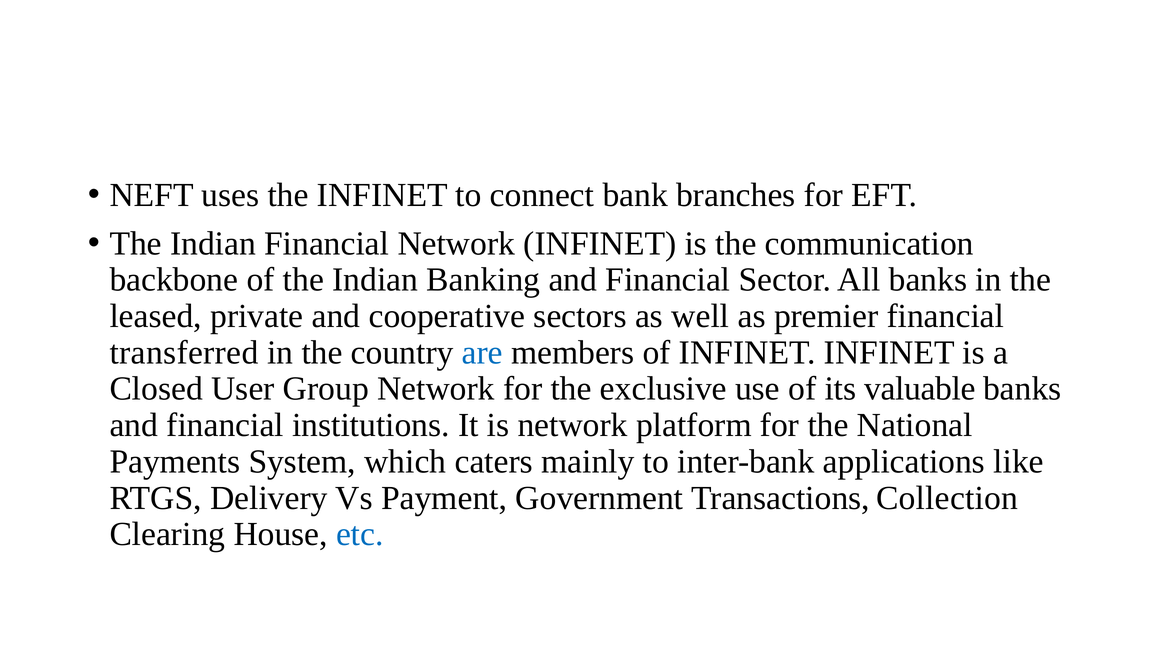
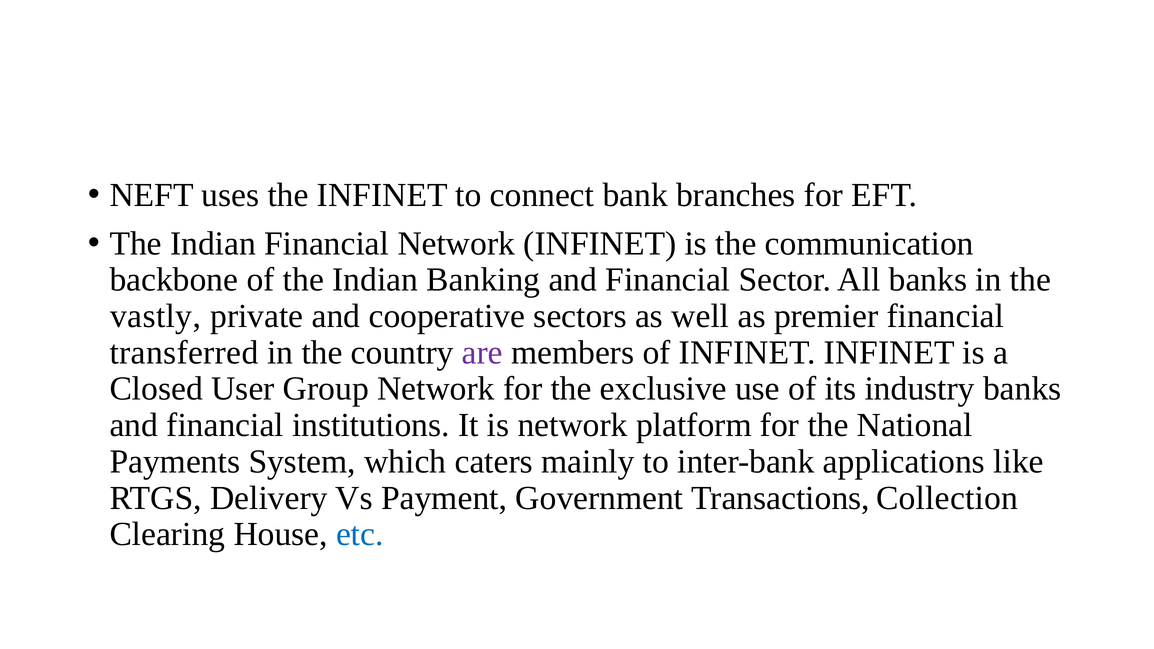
leased: leased -> vastly (156, 316)
are colour: blue -> purple (482, 353)
valuable: valuable -> industry (920, 389)
